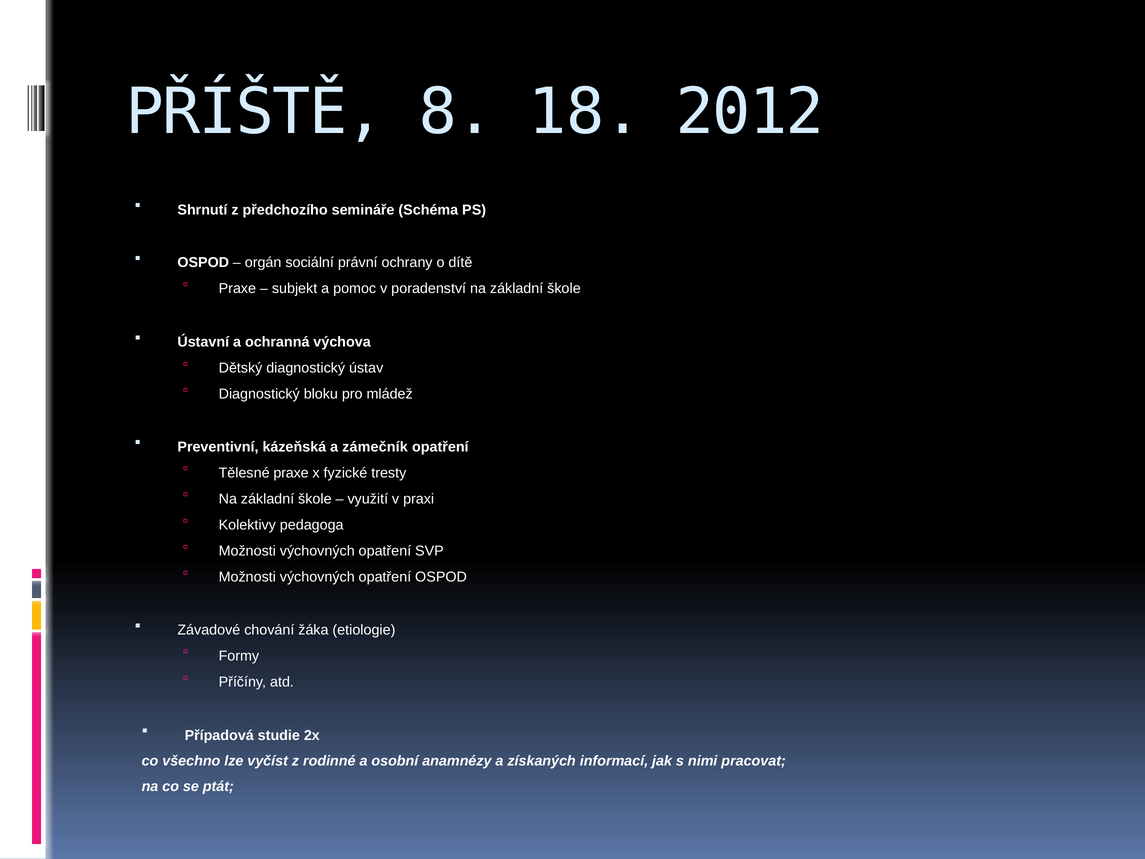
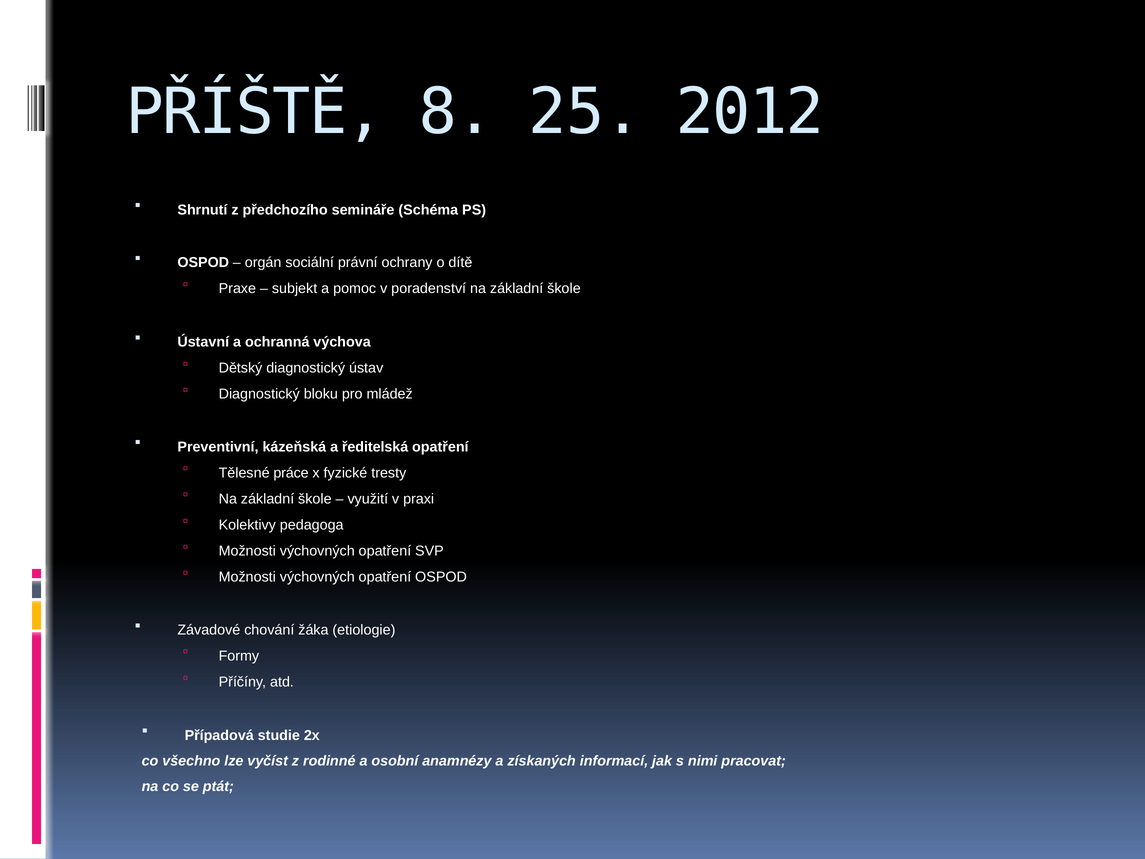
18: 18 -> 25 (585, 112)
zámečník: zámečník -> ředitelská (375, 447)
Tělesné praxe: praxe -> práce (291, 473)
